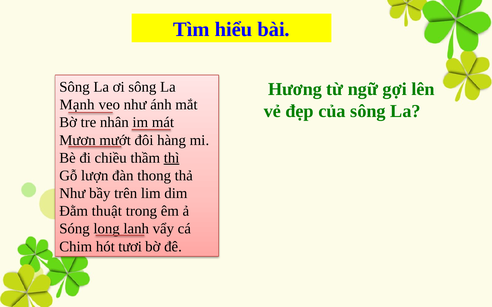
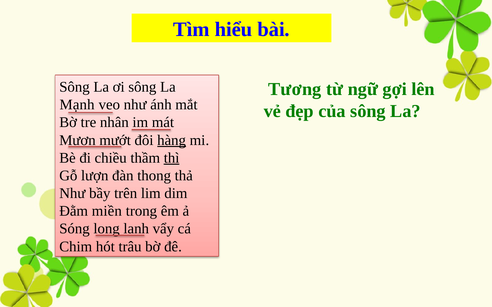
Hương: Hương -> Tương (295, 89)
hàng underline: none -> present (172, 140)
thuật: thuật -> miền (107, 211)
tươi: tươi -> trâu (130, 247)
